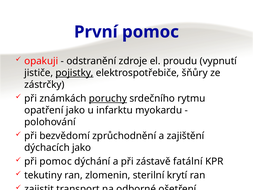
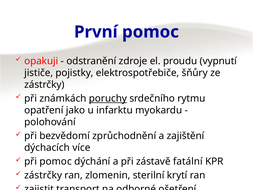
pojistky underline: present -> none (74, 73)
dýchacích jako: jako -> více (81, 148)
tekutiny: tekutiny -> zástrčky (43, 175)
